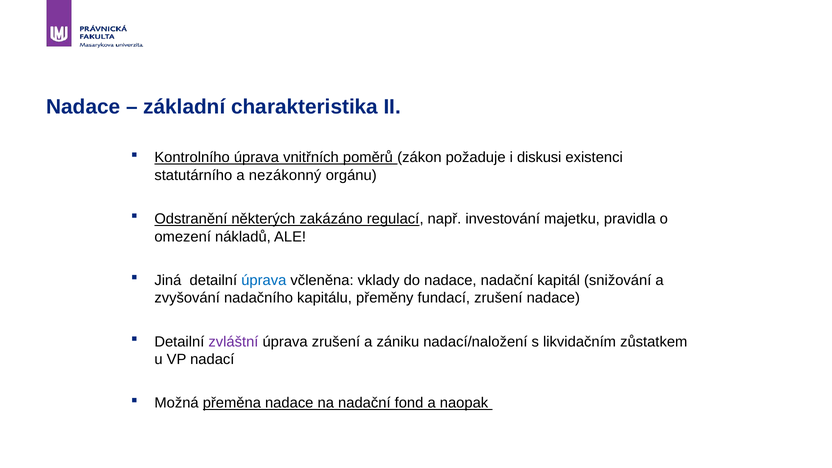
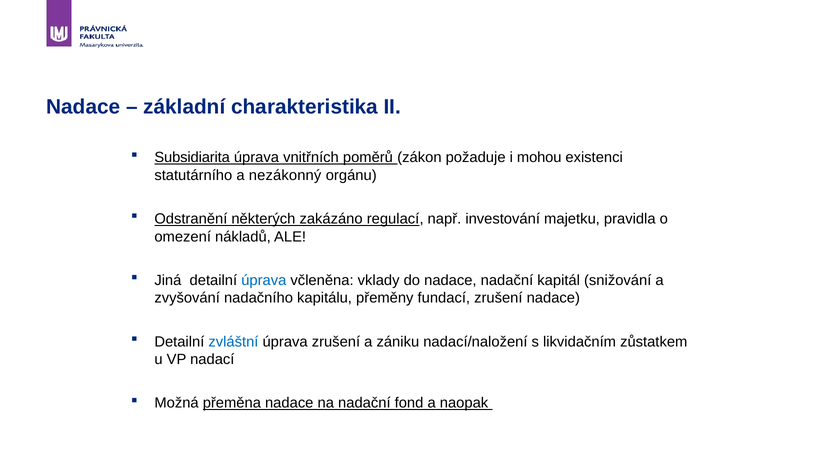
Kontrolního: Kontrolního -> Subsidiarita (192, 158)
diskusi: diskusi -> mohou (539, 158)
zvláštní colour: purple -> blue (233, 342)
